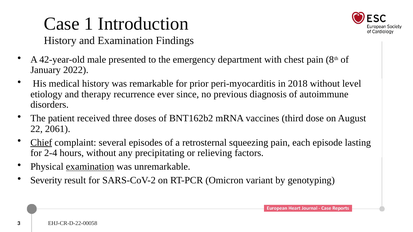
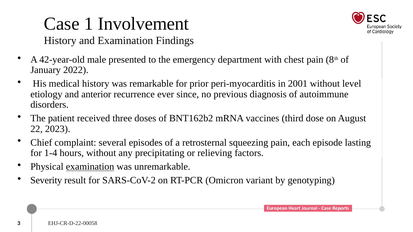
Introduction: Introduction -> Involvement (143, 24)
2018: 2018 -> 2001 (298, 84)
therapy: therapy -> anterior (96, 94)
2061: 2061 -> 2023 (58, 129)
Chief underline: present -> none (41, 143)
2-4: 2-4 -> 1-4 (51, 153)
